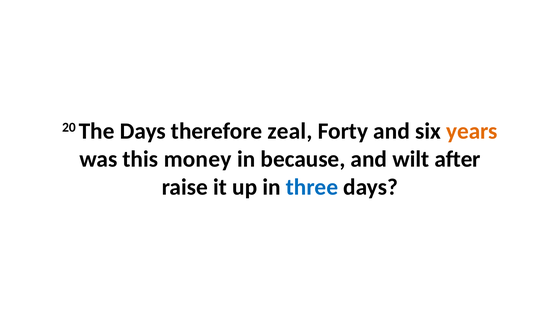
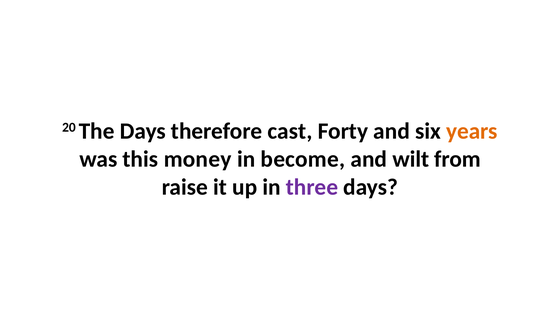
zeal: zeal -> cast (290, 131)
because: because -> become (303, 159)
after: after -> from (457, 159)
three colour: blue -> purple (312, 187)
